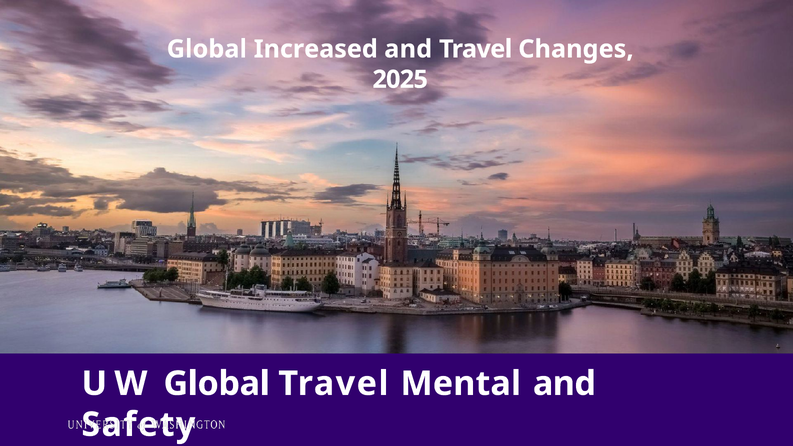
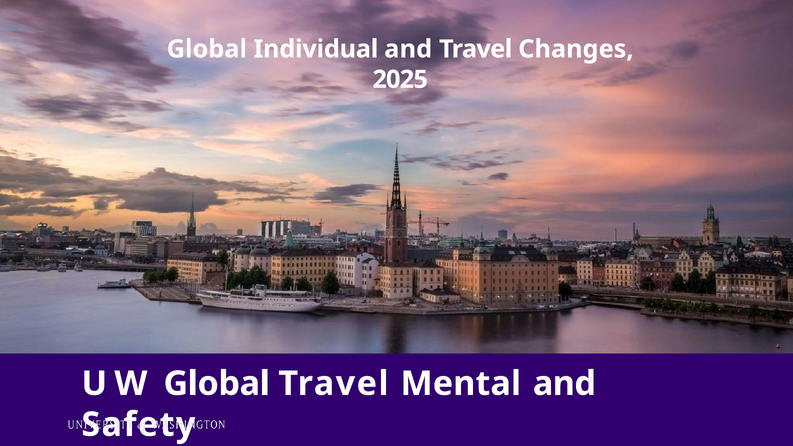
Increased: Increased -> Individual (316, 49)
